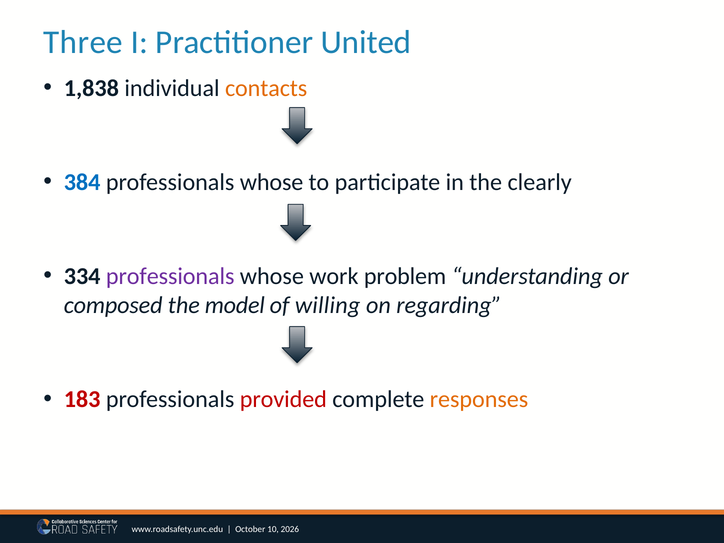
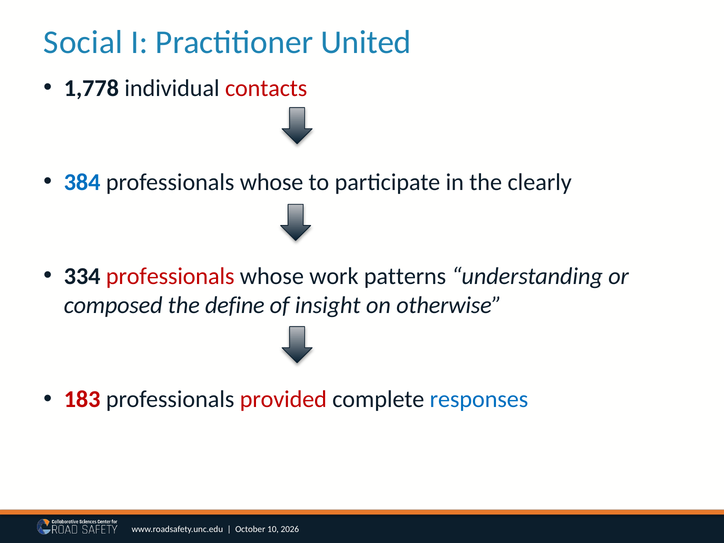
Three: Three -> Social (83, 42)
1,838: 1,838 -> 1,778 (91, 88)
contacts colour: orange -> red (266, 88)
professionals colour: purple -> red (170, 276)
problem: problem -> patterns (405, 276)
model: model -> define (235, 305)
willing: willing -> insight (328, 305)
regarding: regarding -> otherwise (449, 305)
responses colour: orange -> blue (479, 399)
